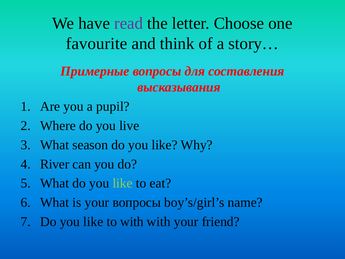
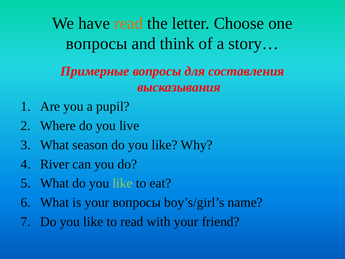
read colour: purple -> orange (129, 23)
favourite: favourite -> вопросы (97, 43)
to with: with -> read (132, 221)
